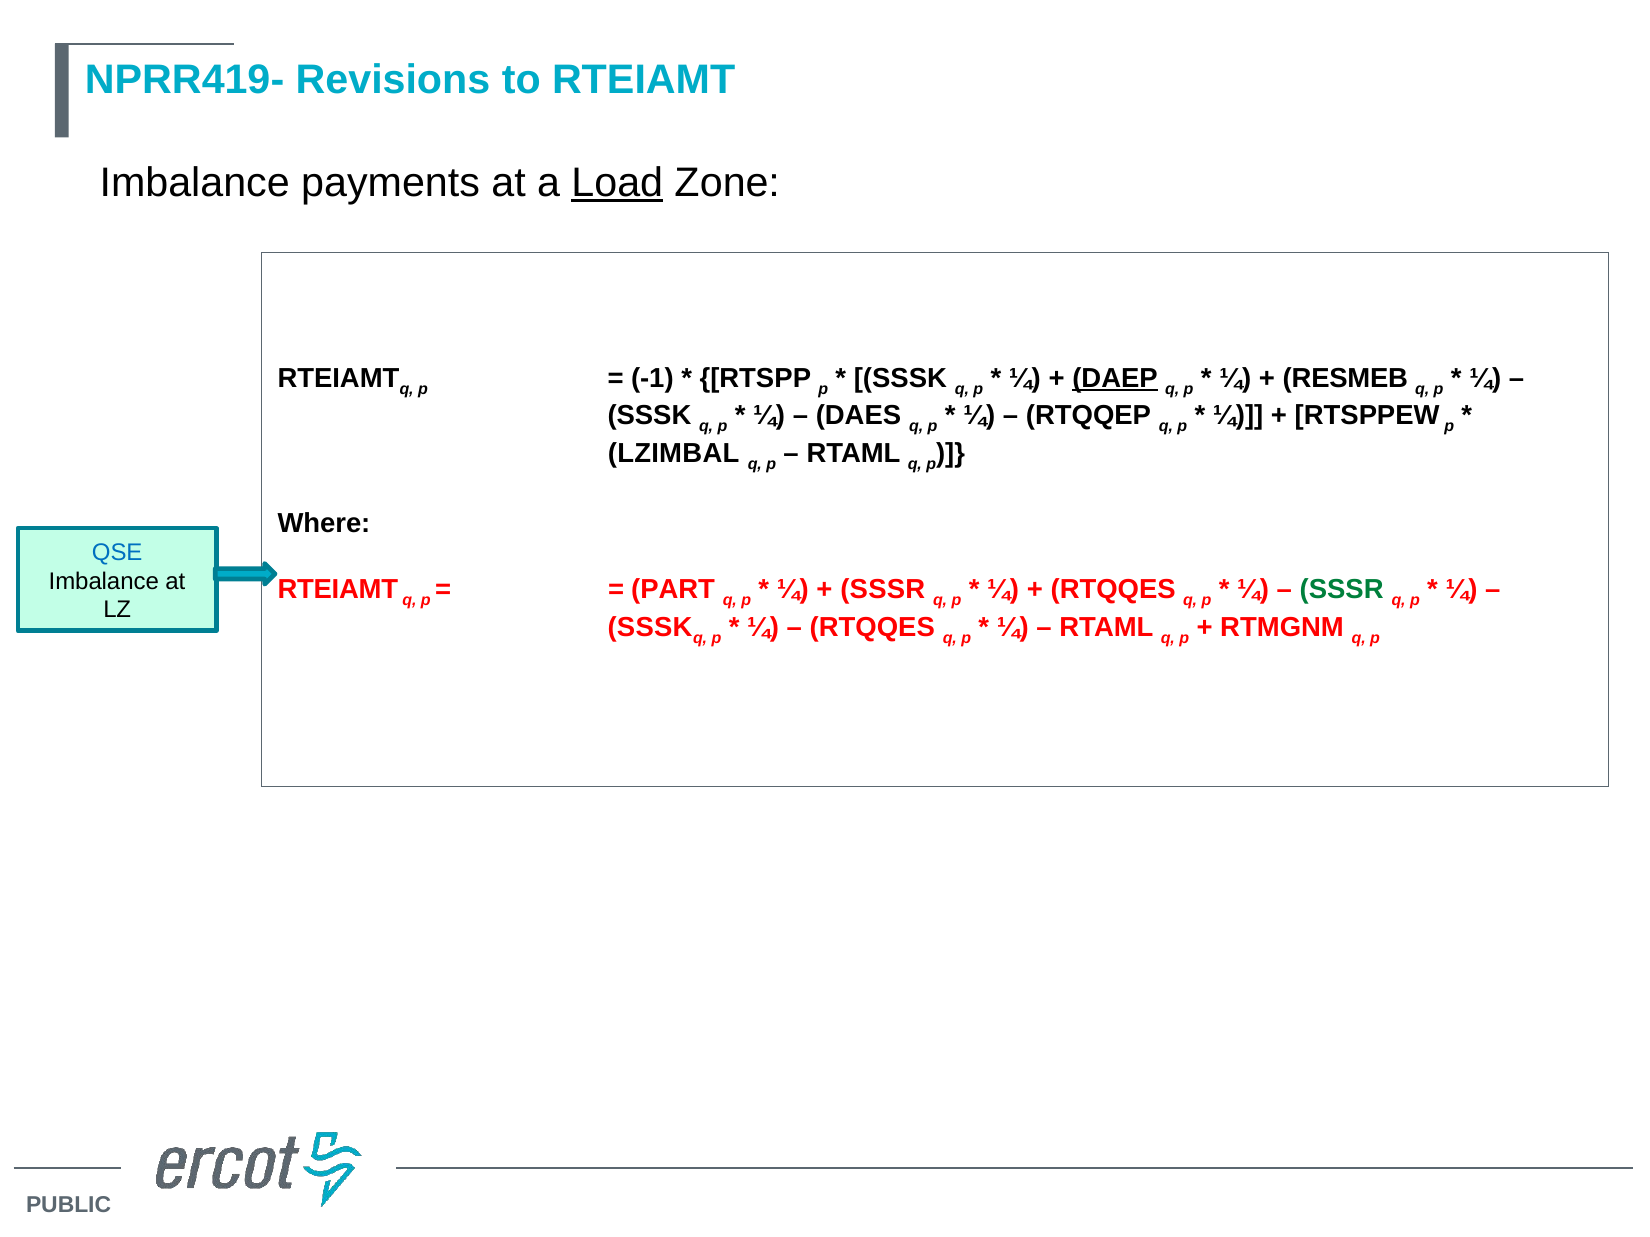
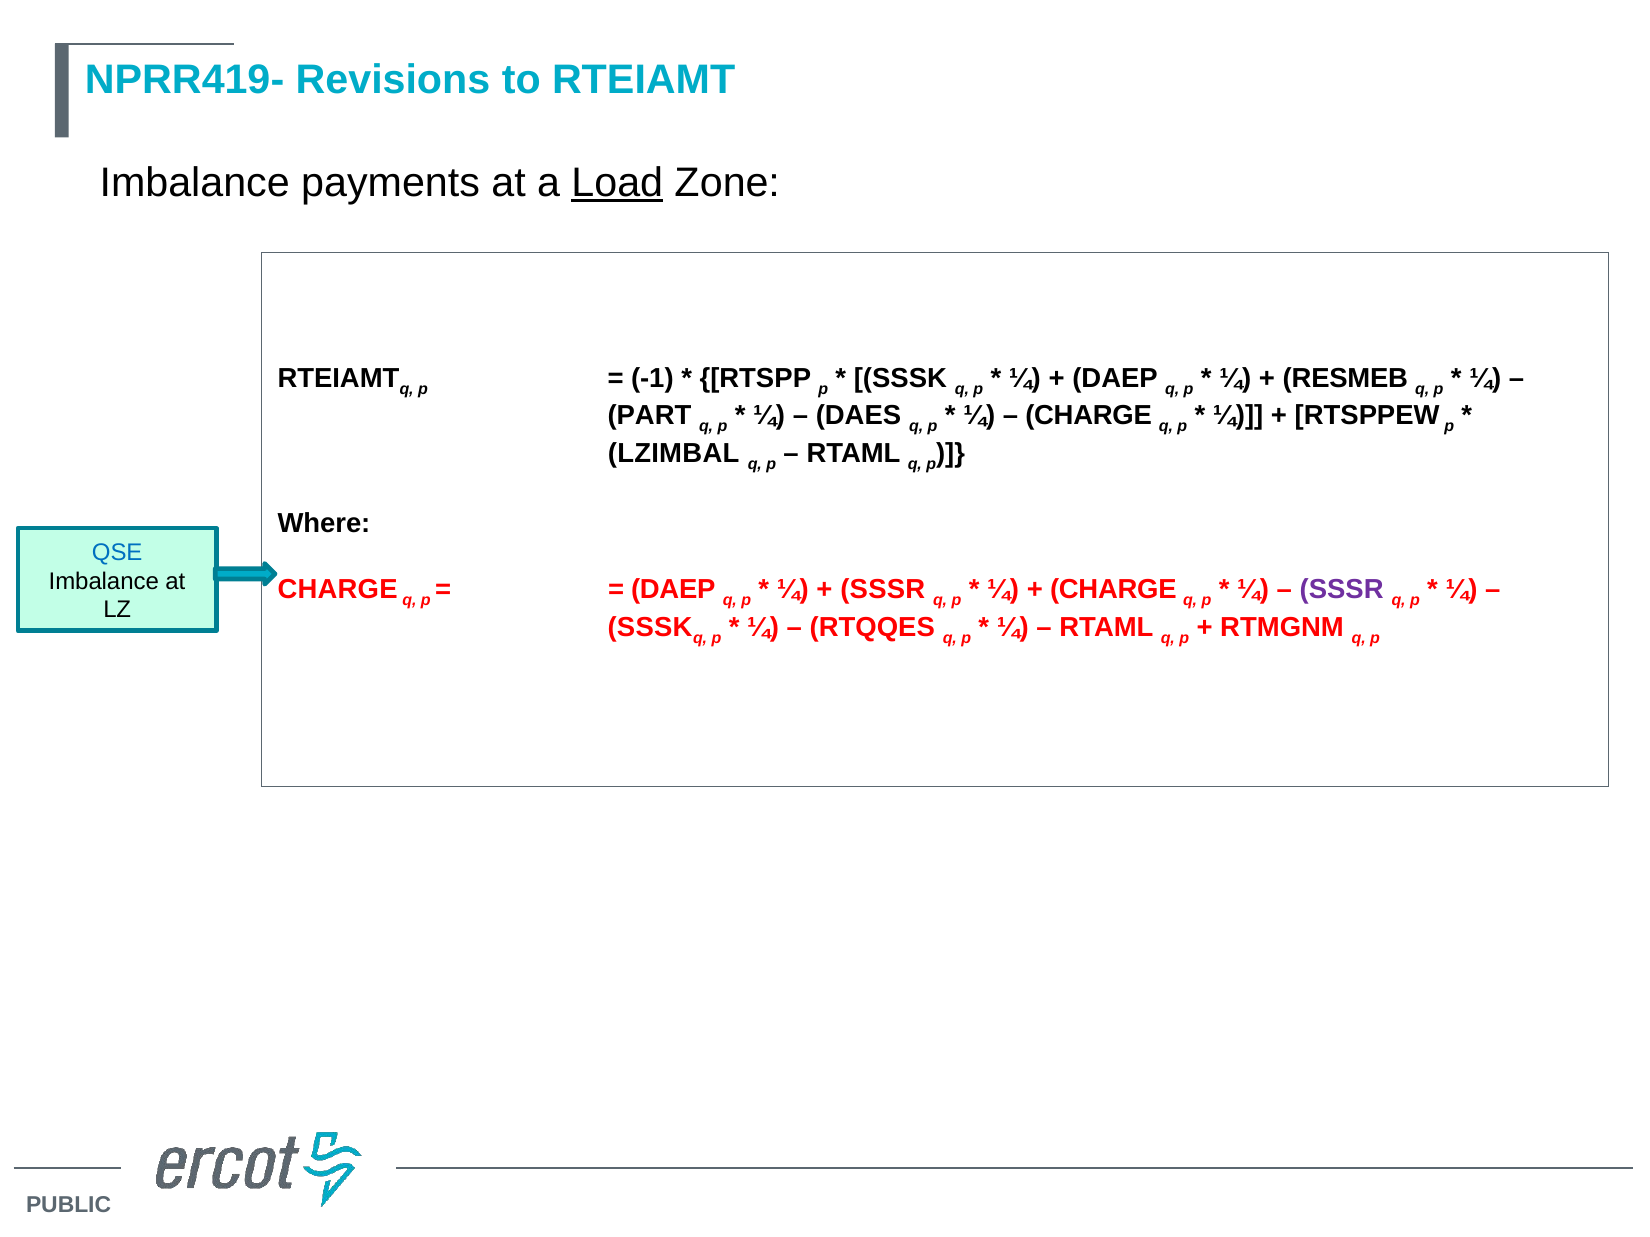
DAEP underline: present -> none (1115, 378)
SSSK: SSSK -> PART (649, 416)
RTQQEP: RTQQEP -> CHARGE (1089, 416)
RTEIAMT: RTEIAMT -> CHARGE (338, 590)
PART: PART -> DAEP (673, 590)
RTQQES: RTQQES -> CHARGE (1113, 590)
SSSR colour: green -> purple (1342, 590)
